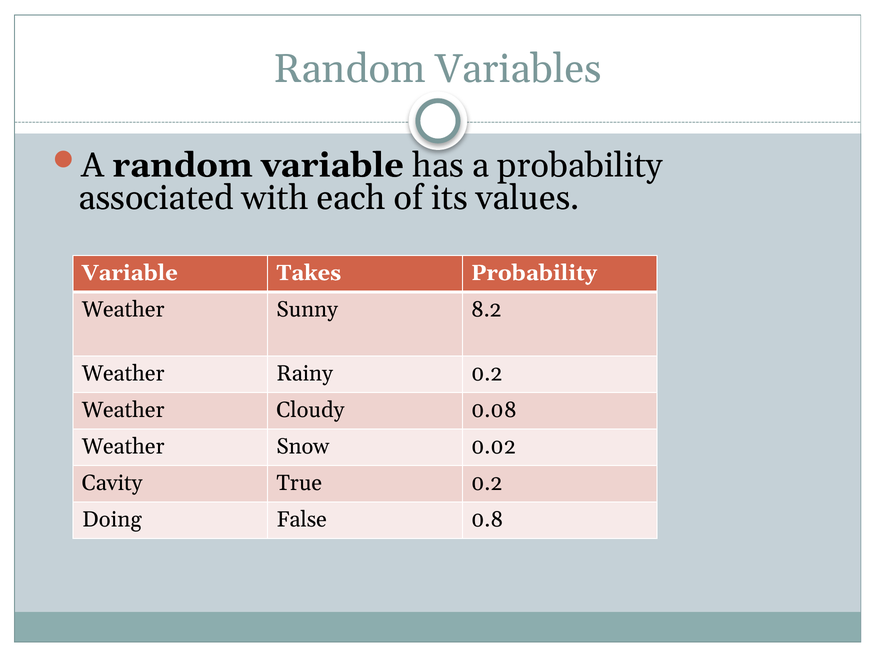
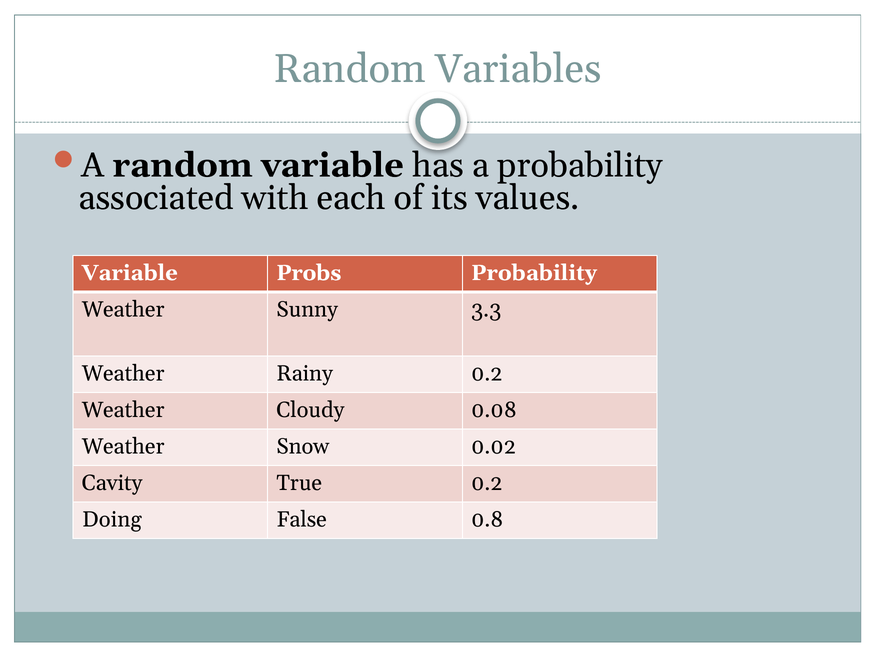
Takes: Takes -> Probs (309, 273)
8.2: 8.2 -> 3.3 (486, 309)
